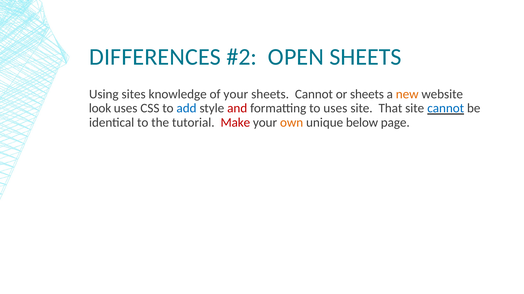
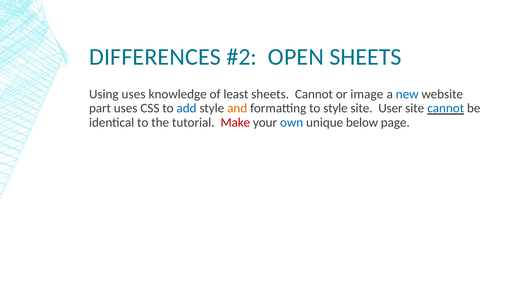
Using sites: sites -> uses (134, 94)
of your: your -> least (236, 94)
or sheets: sheets -> image (367, 94)
new colour: orange -> blue (407, 94)
look: look -> part (100, 109)
and colour: red -> orange (237, 109)
to uses: uses -> style (335, 109)
That: That -> User (390, 109)
own colour: orange -> blue (292, 123)
